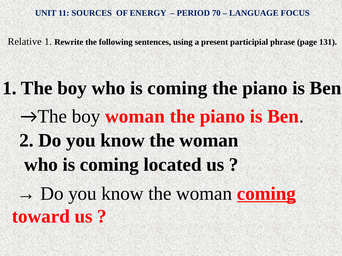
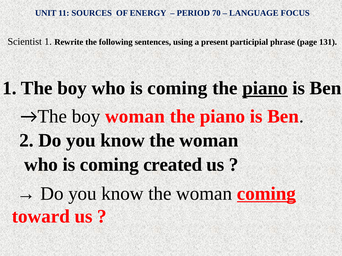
Relative: Relative -> Scientist (25, 42)
piano underline: none -> present (265, 88)
located: located -> created (173, 165)
